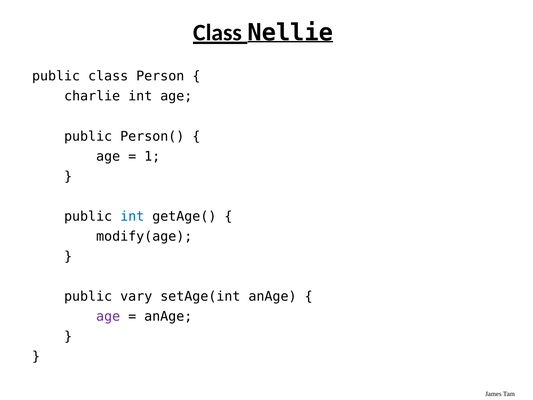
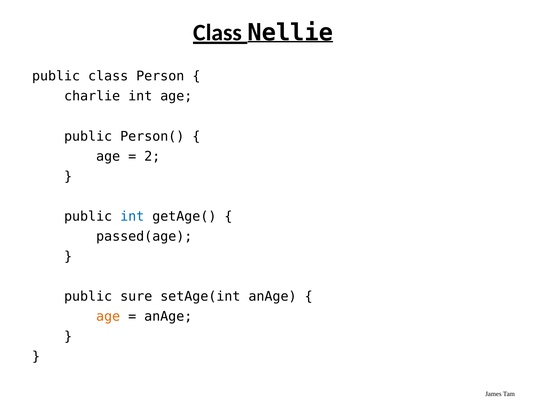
1: 1 -> 2 (152, 156)
modify(age: modify(age -> passed(age (144, 236)
vary: vary -> sure (136, 296)
age colour: purple -> orange (108, 316)
